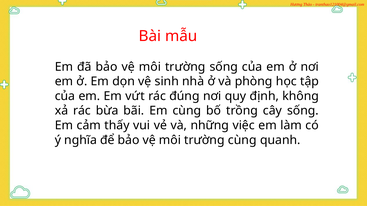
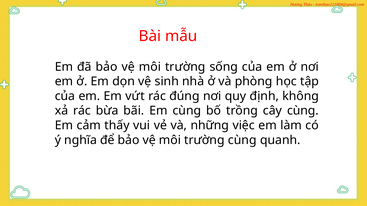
cây sống: sống -> cùng (303, 111)
